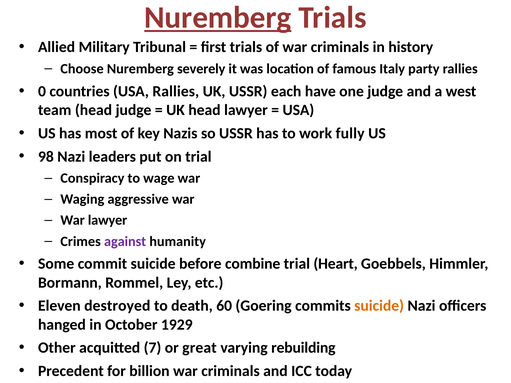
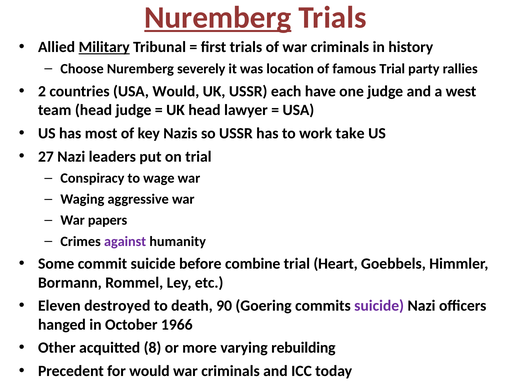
Military underline: none -> present (104, 47)
famous Italy: Italy -> Trial (392, 69)
0: 0 -> 2 (42, 91)
USA Rallies: Rallies -> Would (176, 91)
fully: fully -> take (350, 133)
98: 98 -> 27 (46, 157)
War lawyer: lawyer -> papers (108, 220)
60: 60 -> 90 (224, 306)
suicide colour: orange -> purple (379, 306)
1929: 1929 -> 1966 (177, 325)
7: 7 -> 8 (152, 348)
great: great -> more (200, 348)
for billion: billion -> would (149, 371)
